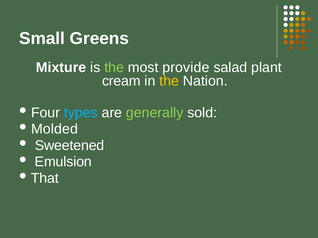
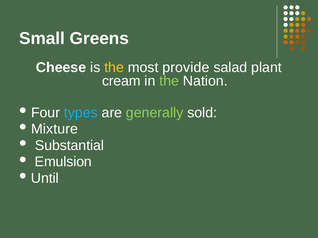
Mixture: Mixture -> Cheese (61, 68)
the colour: light green -> yellow (114, 68)
the colour: yellow -> light green (169, 81)
Molded: Molded -> Mixture (55, 129)
Sweetened: Sweetened -> Substantial (70, 146)
That: That -> Until (45, 179)
